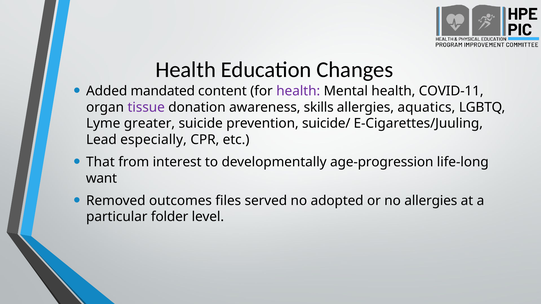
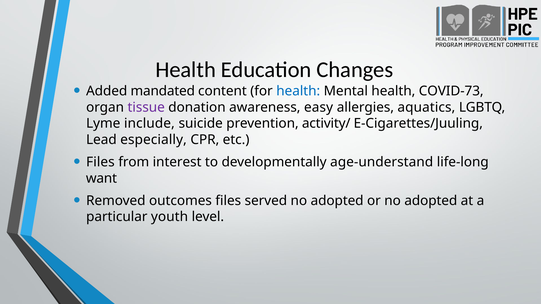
health colour: purple -> blue (298, 91)
COVID-11: COVID-11 -> COVID-73 (451, 91)
skills: skills -> easy (319, 107)
greater: greater -> include (149, 124)
suicide/: suicide/ -> activity/ (326, 124)
That: That -> Files (100, 162)
age-progression: age-progression -> age-understand (382, 162)
or no allergies: allergies -> adopted (431, 201)
folder: folder -> youth (170, 217)
